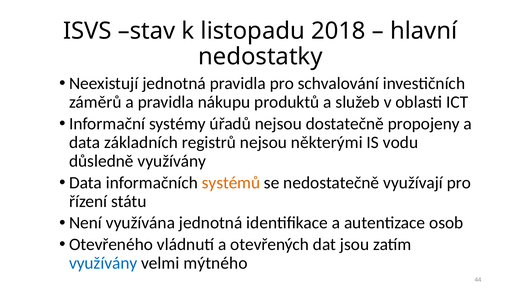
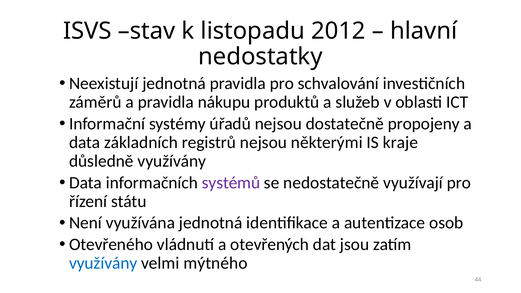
2018: 2018 -> 2012 (338, 31)
vodu: vodu -> kraje (401, 142)
systémů colour: orange -> purple (231, 183)
